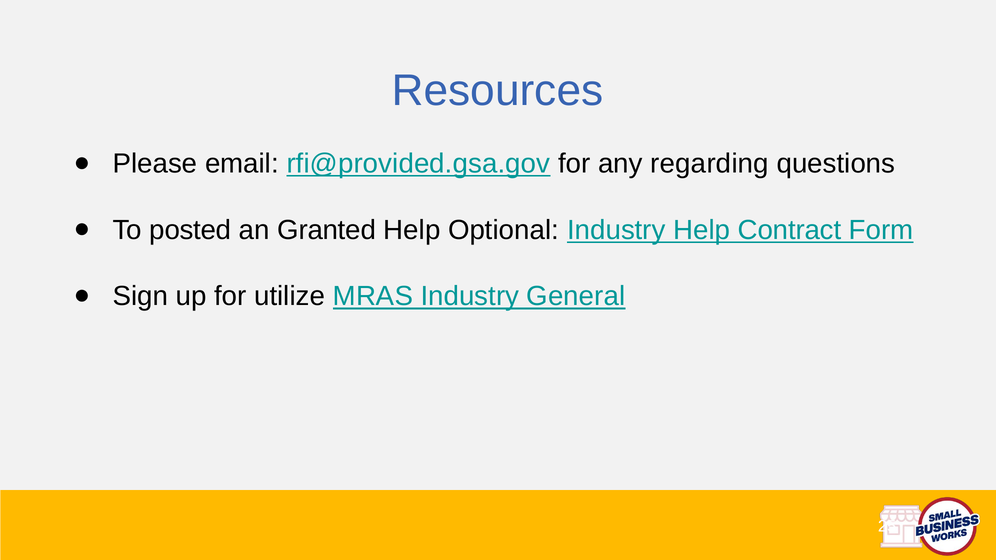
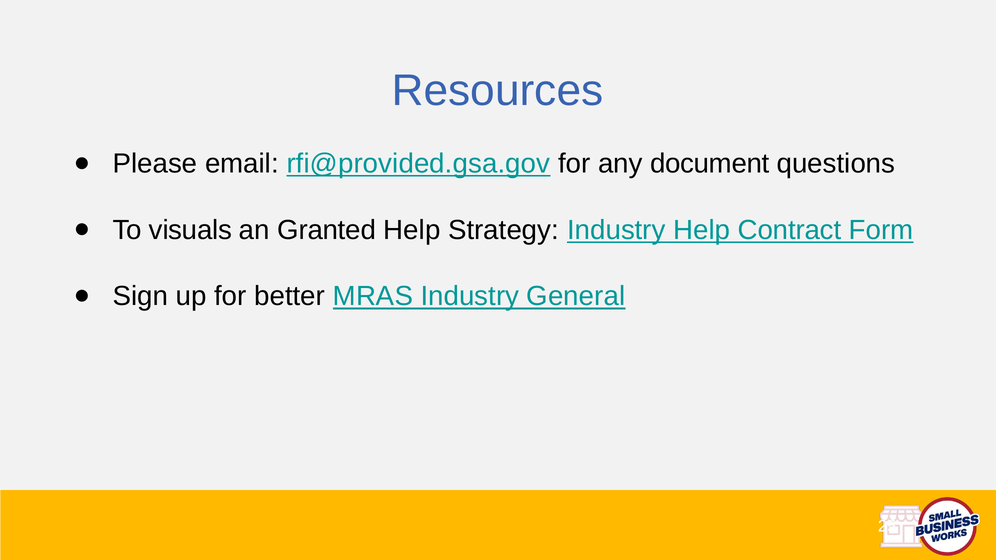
regarding: regarding -> document (710, 164)
posted: posted -> visuals (190, 230)
Optional: Optional -> Strategy (503, 230)
utilize: utilize -> better (290, 296)
